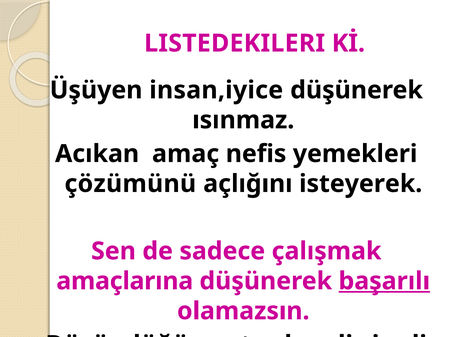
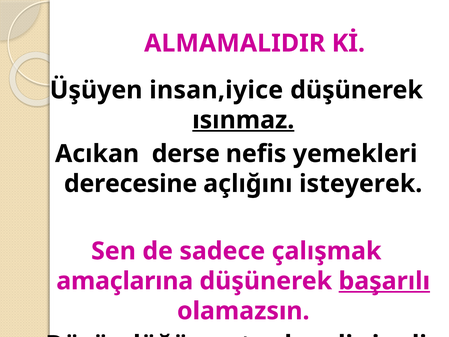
LISTEDEKILERI: LISTEDEKILERI -> ALMAMALIDIR (235, 43)
ısınmaz underline: none -> present (243, 120)
amaç: amaç -> derse (186, 154)
çözümünü: çözümünü -> derecesine (131, 184)
